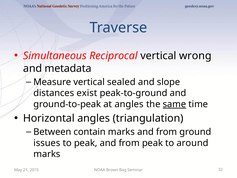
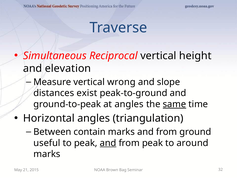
wrong: wrong -> height (195, 56)
metadata: metadata -> elevation (68, 68)
sealed: sealed -> wrong (121, 82)
issues: issues -> useful (47, 143)
and underline: none -> present (108, 143)
